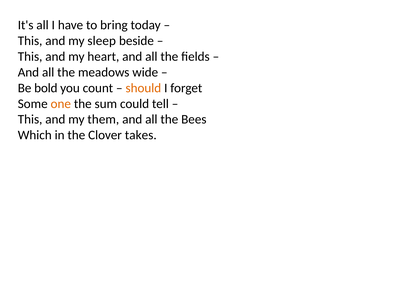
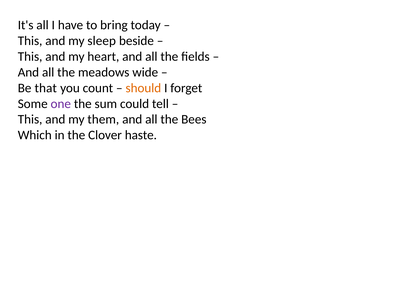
bold: bold -> that (46, 88)
one colour: orange -> purple (61, 104)
takes: takes -> haste (141, 135)
